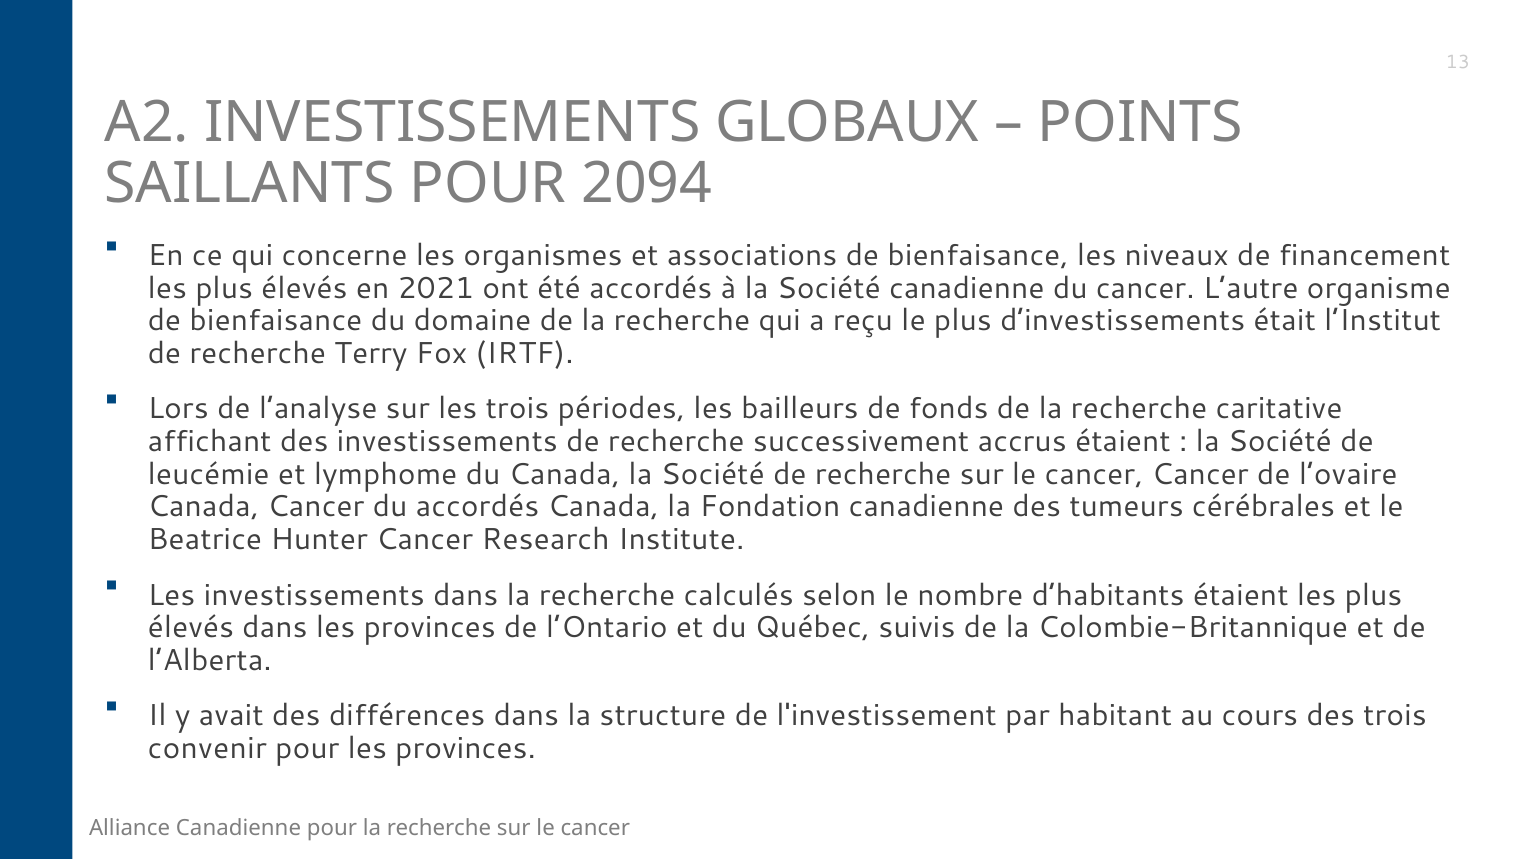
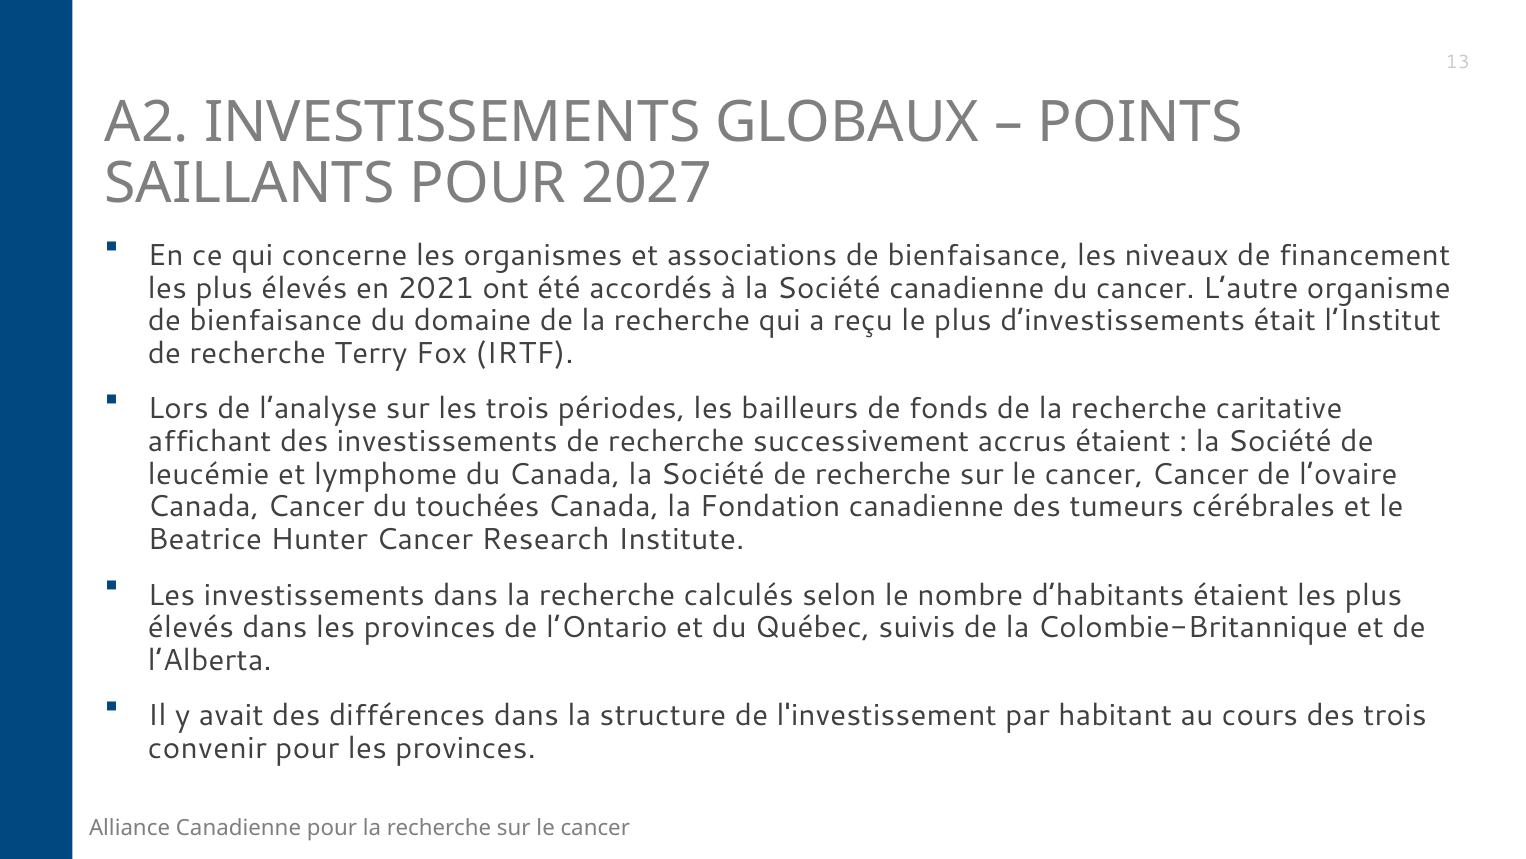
2094: 2094 -> 2027 (647, 184)
du accordés: accordés -> touchées (478, 507)
